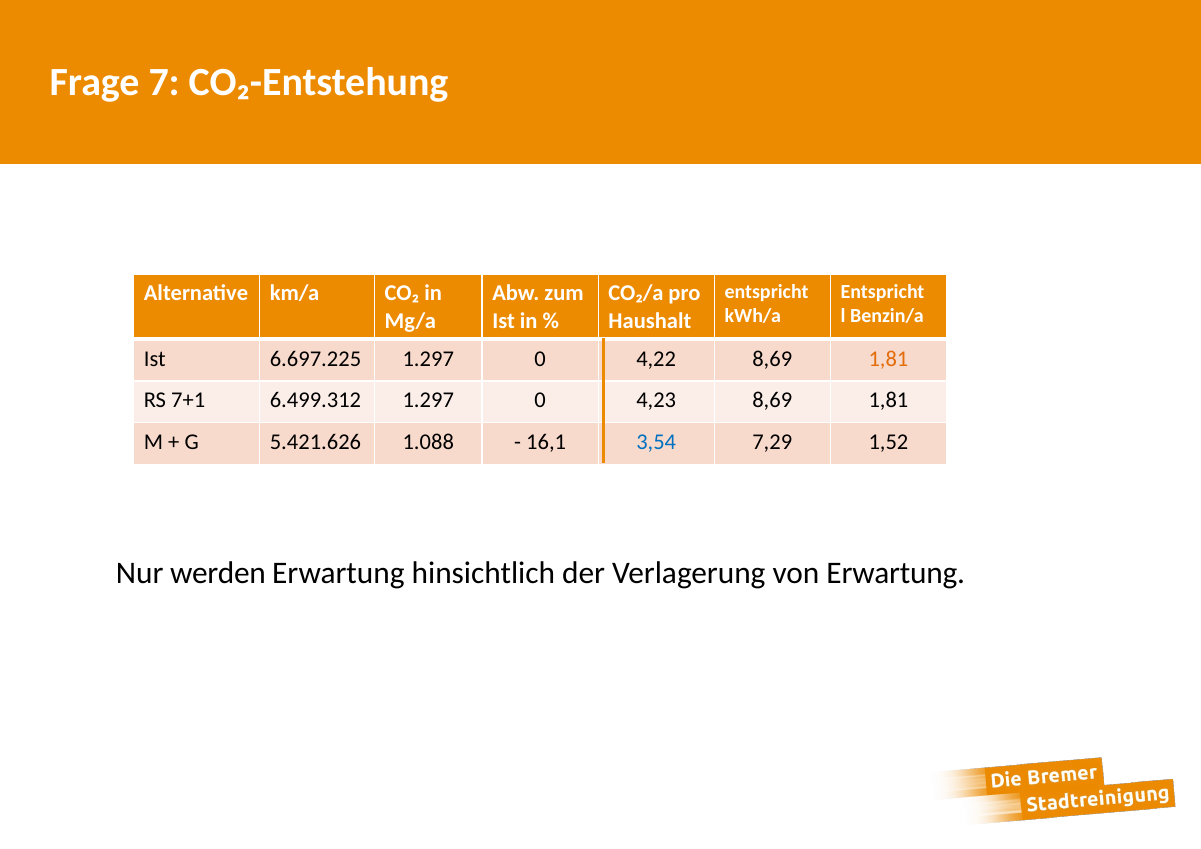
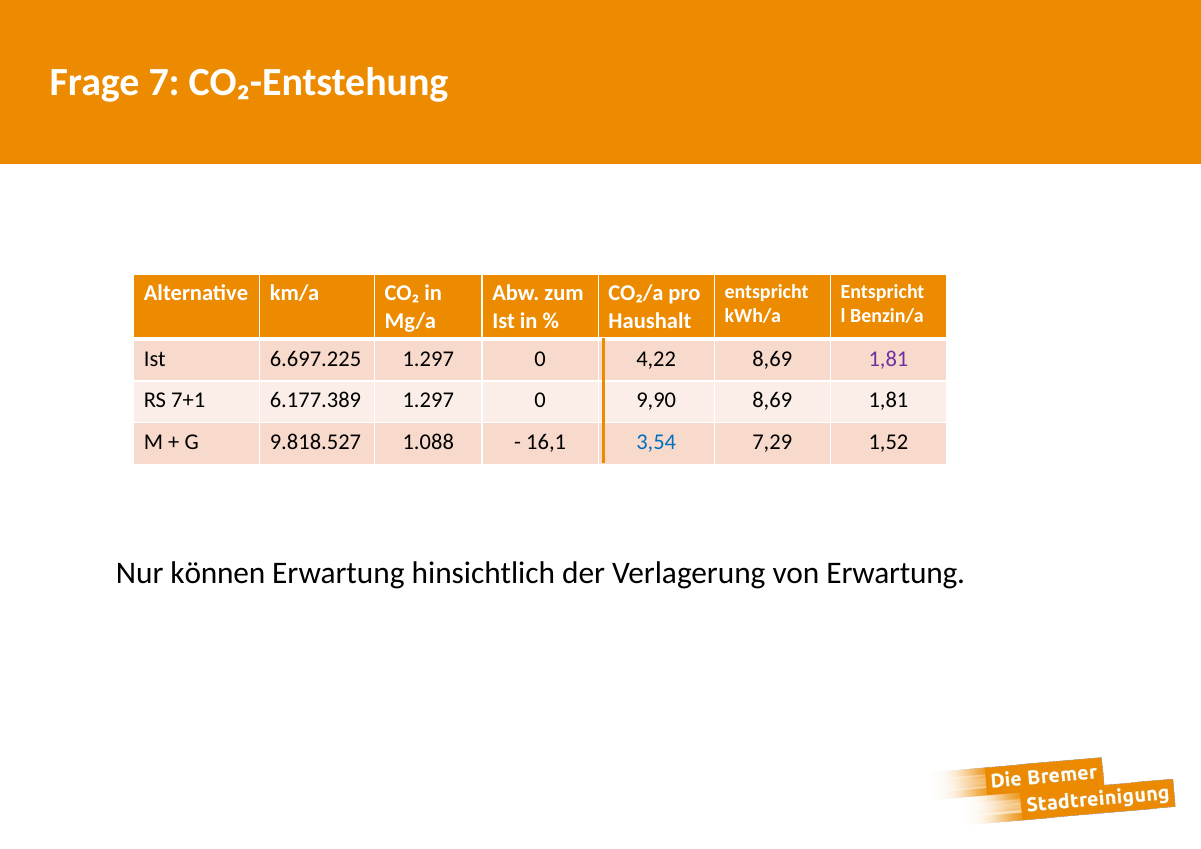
1,81 colour: orange -> purple (888, 359)
6.499.312: 6.499.312 -> 6.177.389 (315, 400)
4,23: 4,23 -> 9,90 (656, 400)
5.421.626: 5.421.626 -> 9.818.527 (315, 442)
werden: werden -> können (218, 573)
